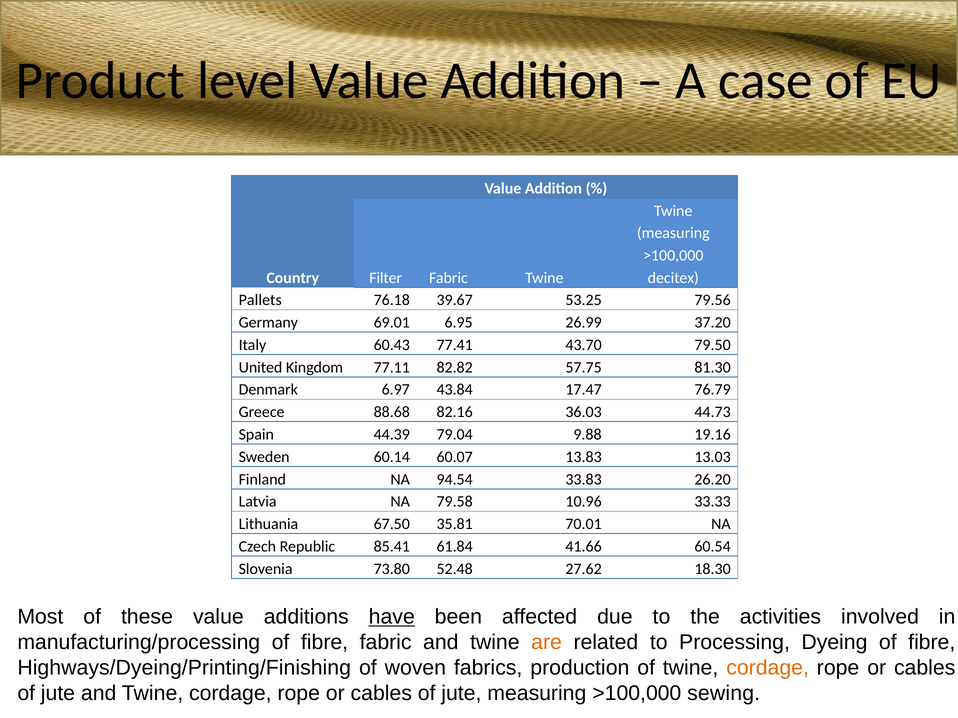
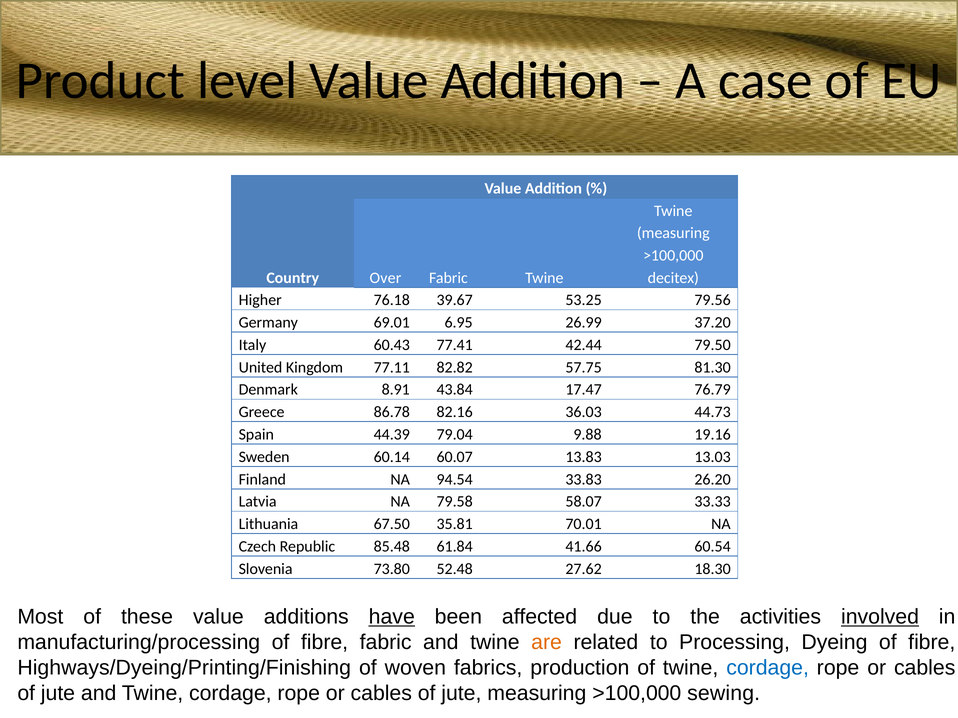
Filter: Filter -> Over (385, 278)
Pallets: Pallets -> Higher (260, 300)
43.70: 43.70 -> 42.44 (584, 345)
6.97: 6.97 -> 8.91 (396, 390)
88.68: 88.68 -> 86.78 (392, 412)
10.96: 10.96 -> 58.07 (584, 502)
85.41: 85.41 -> 85.48 (392, 547)
involved underline: none -> present (880, 617)
cordage colour: orange -> blue (768, 668)
